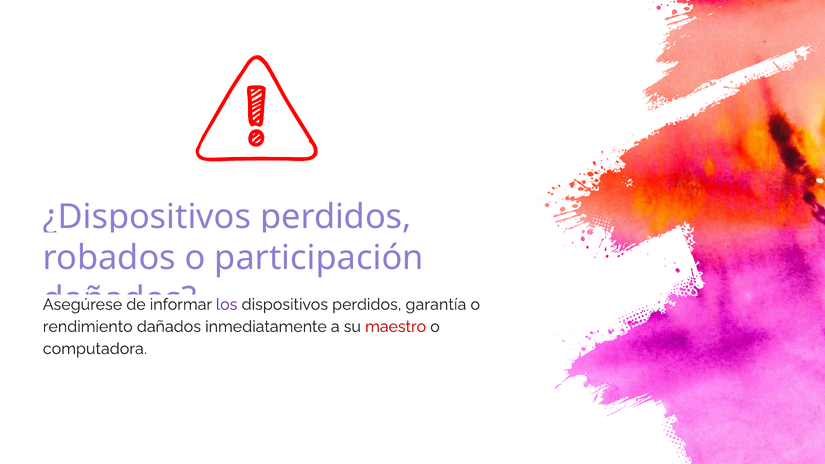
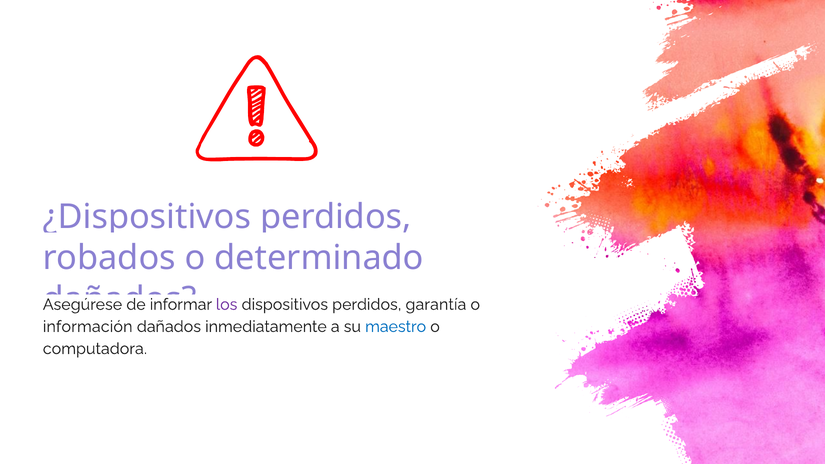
participación: participación -> determinado (319, 258)
rendimiento: rendimiento -> información (88, 327)
maestro colour: red -> blue (396, 327)
